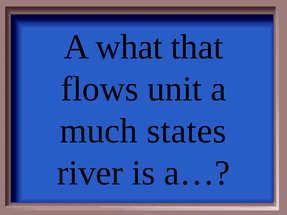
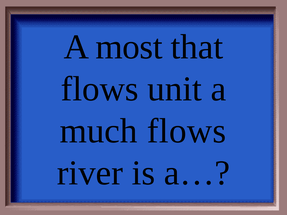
what: what -> most (129, 47)
much states: states -> flows (187, 131)
